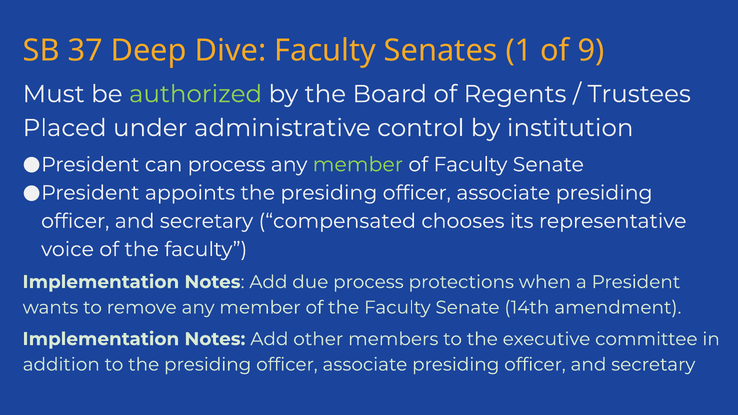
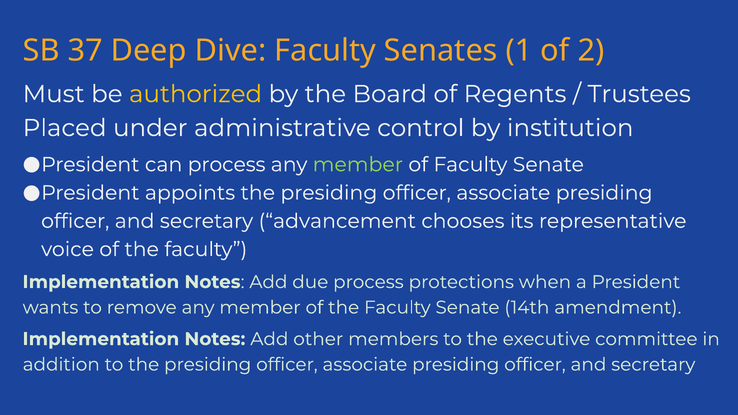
9: 9 -> 2 (591, 51)
authorized colour: light green -> yellow (196, 94)
compensated: compensated -> advancement (337, 221)
